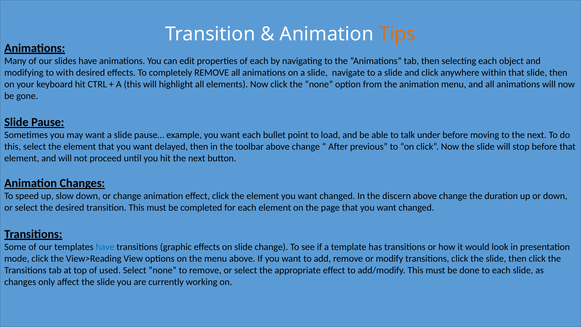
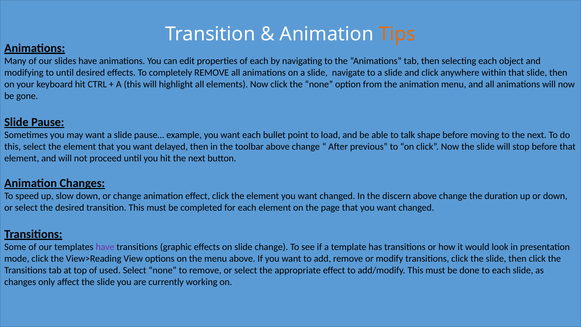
to with: with -> until (65, 73)
under: under -> shape (429, 135)
have colour: blue -> purple (105, 247)
